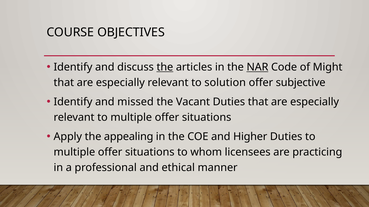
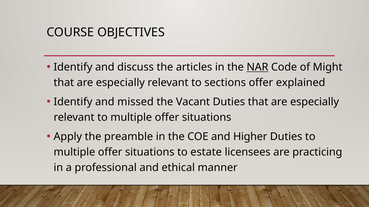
the underline: present -> none (165, 67)
solution: solution -> sections (225, 83)
subjective: subjective -> explained (301, 83)
appealing: appealing -> preamble (129, 137)
whom: whom -> estate (206, 152)
